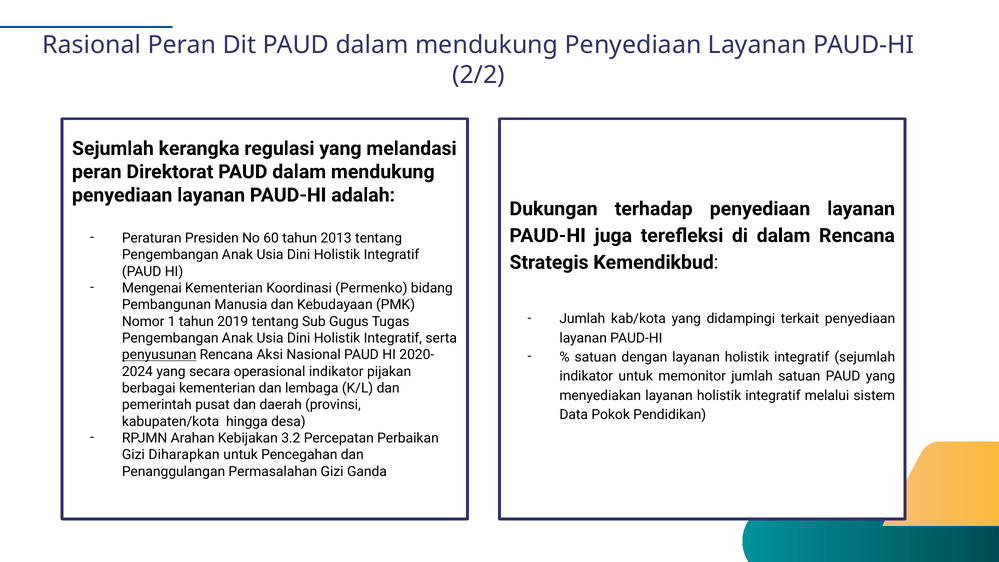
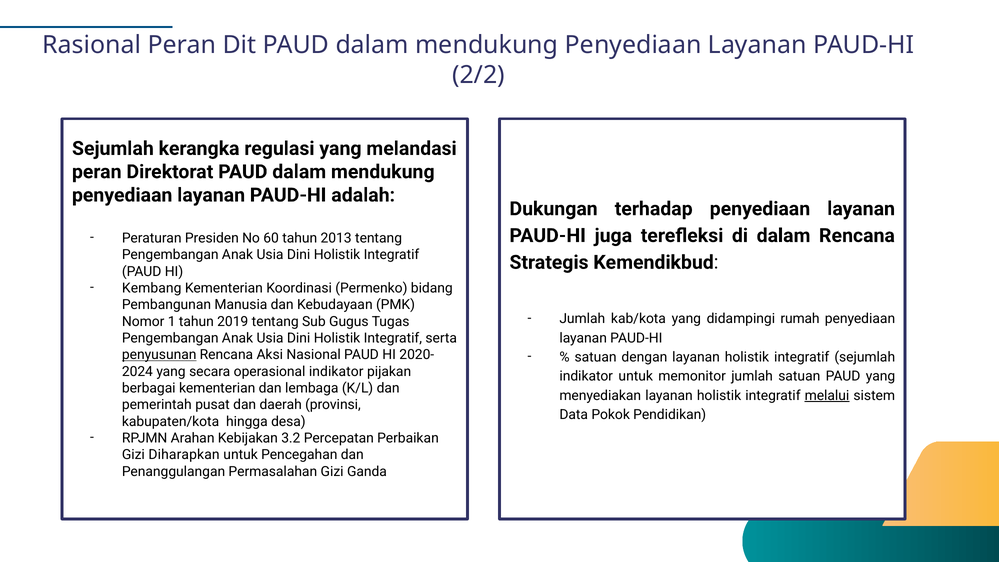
Mengenai: Mengenai -> Kembang (152, 288)
terkait: terkait -> rumah (800, 319)
melalui underline: none -> present (827, 395)
